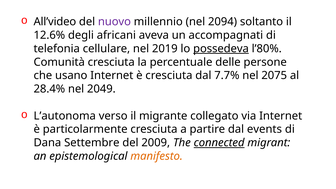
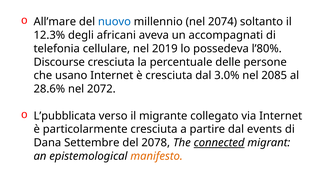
All’video: All’video -> All’mare (55, 22)
nuovo colour: purple -> blue (114, 22)
2094: 2094 -> 2074 (223, 22)
12.6%: 12.6% -> 12.3% (49, 35)
possedeva underline: present -> none (221, 49)
Comunità: Comunità -> Discourse (59, 62)
7.7%: 7.7% -> 3.0% (227, 76)
2075: 2075 -> 2085 (274, 76)
28.4%: 28.4% -> 28.6% (49, 89)
2049: 2049 -> 2072 (101, 89)
L’autonoma: L’autonoma -> L’pubblicata (65, 116)
2009: 2009 -> 2078 (156, 143)
